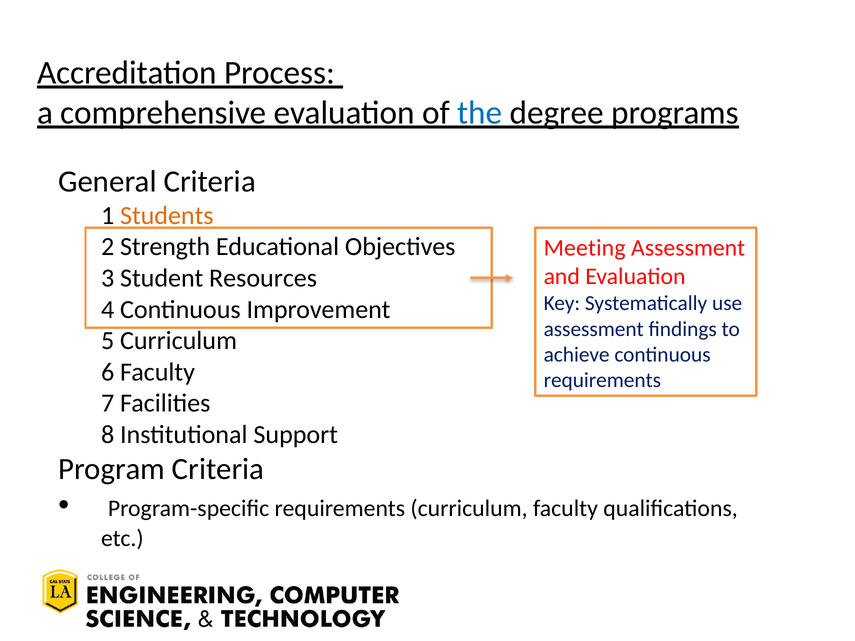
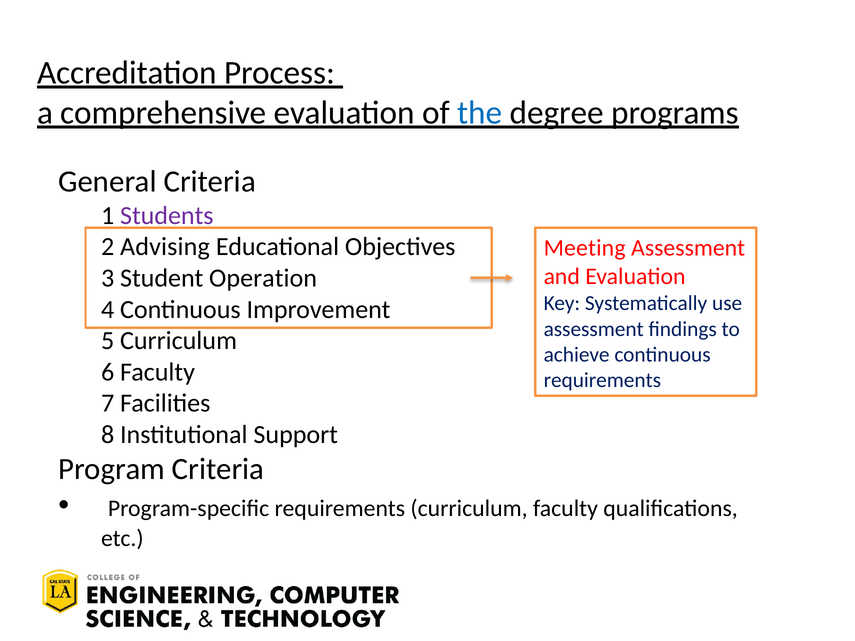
Students colour: orange -> purple (167, 215)
Strength: Strength -> Advising (165, 247)
Resources: Resources -> Operation (263, 278)
